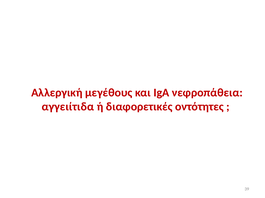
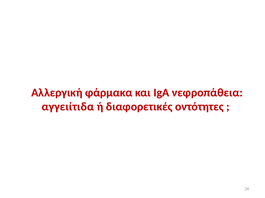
μεγέθους: μεγέθους -> φάρμακα (109, 93)
